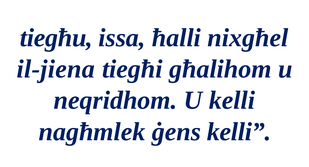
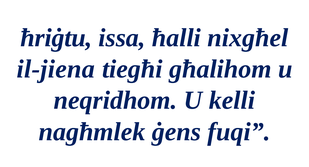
tiegħu: tiegħu -> ħriġtu (56, 38)
ġens kelli: kelli -> fuqi (239, 131)
